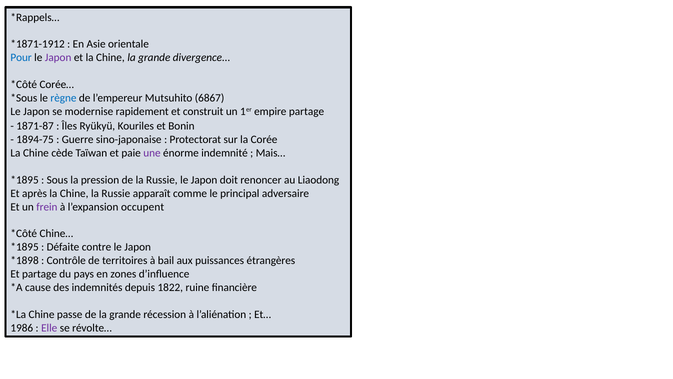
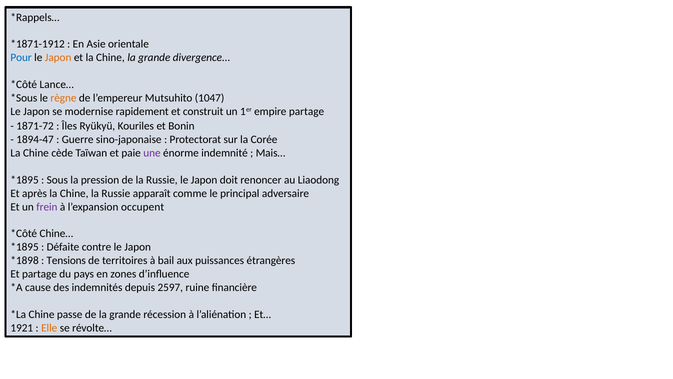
Japon colour: purple -> orange (58, 58)
Corée…: Corée… -> Lance… (57, 85)
règne colour: blue -> orange (63, 98)
6867: 6867 -> 1047 (210, 98)
1871-87: 1871-87 -> 1871-72 (35, 126)
1894-75: 1894-75 -> 1894-47 (35, 139)
Contrôle: Contrôle -> Tensions (66, 260)
1822: 1822 -> 2597 (170, 287)
1986: 1986 -> 1921 (22, 328)
Elle colour: purple -> orange (49, 328)
